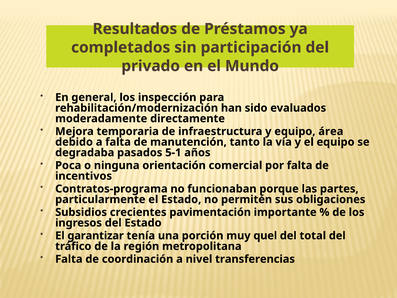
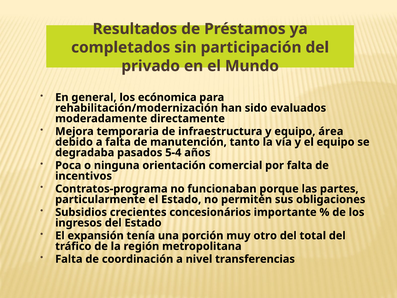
inspección: inspección -> ecónomica (167, 97)
5-1: 5-1 -> 5-4 (173, 152)
pavimentación: pavimentación -> concesionários (210, 212)
garantizar: garantizar -> expansión (96, 235)
quel: quel -> otro (265, 235)
